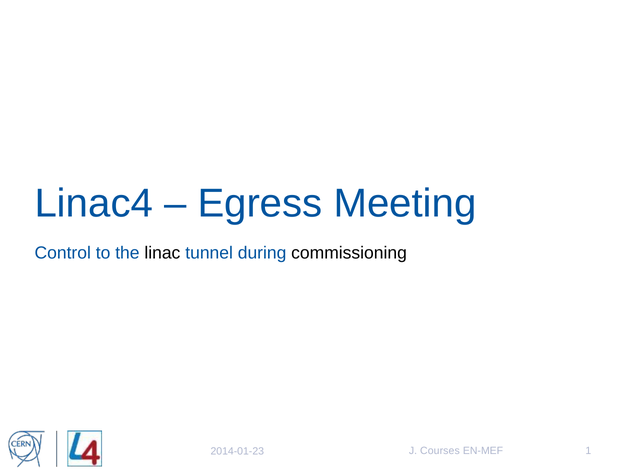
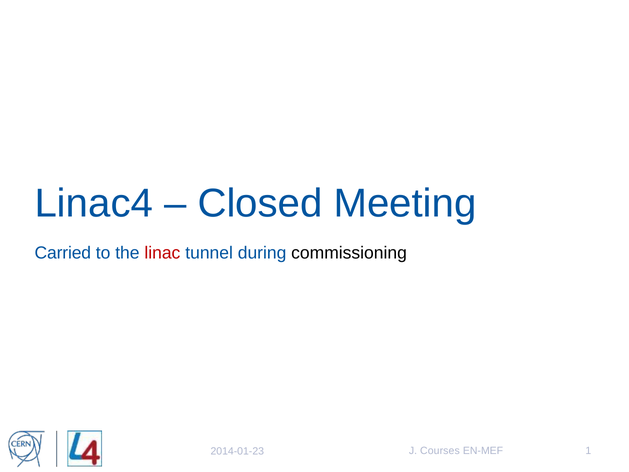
Egress: Egress -> Closed (260, 203)
Control: Control -> Carried (63, 253)
linac colour: black -> red (162, 253)
